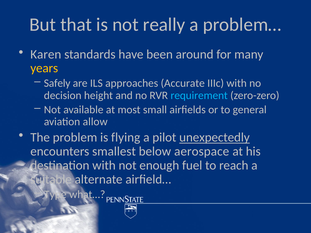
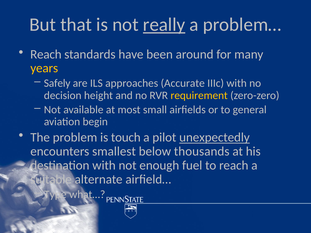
really underline: none -> present (164, 25)
Karen: Karen -> Reach (46, 54)
requirement colour: light blue -> yellow (199, 95)
allow: allow -> begin (95, 122)
flying: flying -> touch (126, 138)
aerospace: aerospace -> thousands (202, 152)
